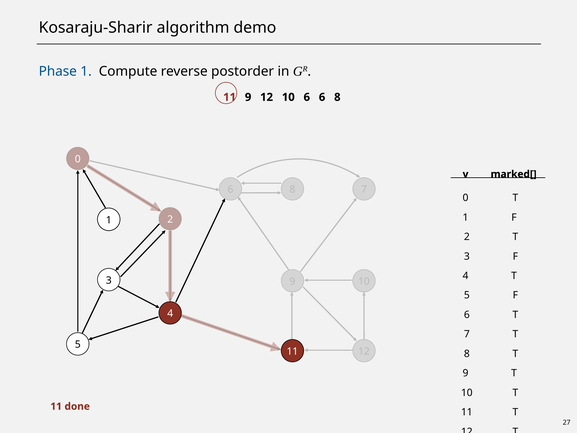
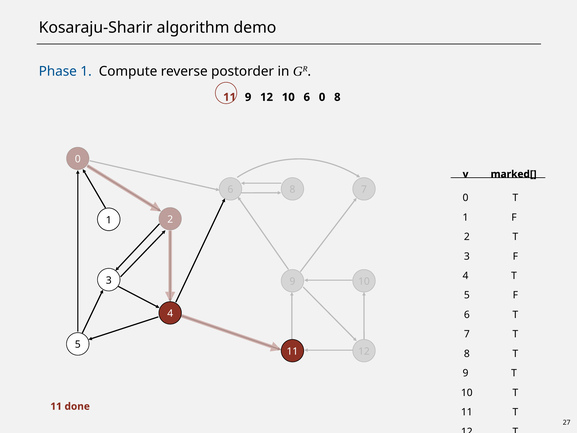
6 6: 6 -> 0 (322, 97)
